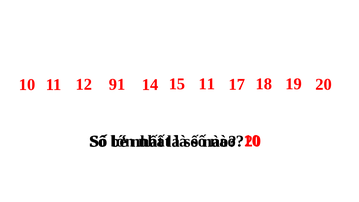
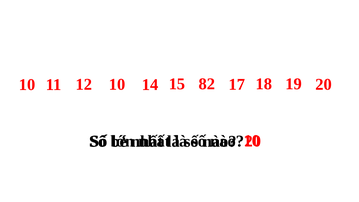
12 91: 91 -> 10 (117, 84)
15 11: 11 -> 82 (207, 84)
